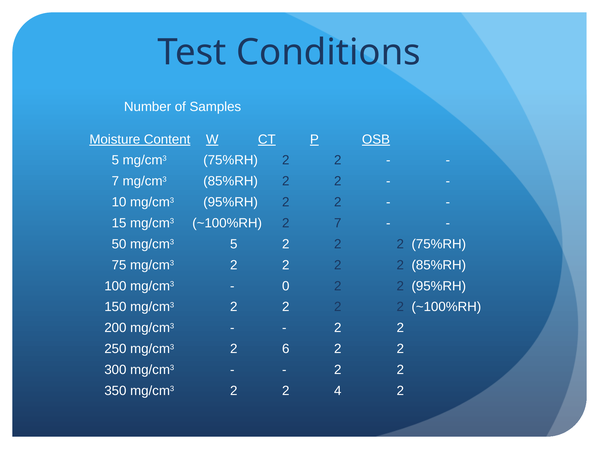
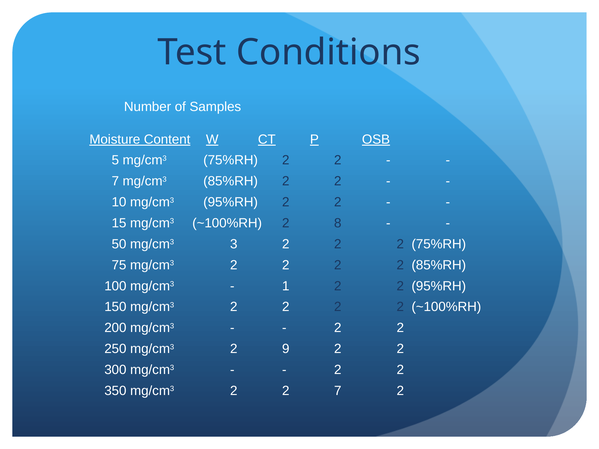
2 7: 7 -> 8 (338, 223)
mg/cm3 5: 5 -> 3 (234, 244)
0: 0 -> 1 (286, 286)
6: 6 -> 9 (286, 349)
2 4: 4 -> 7 (338, 391)
